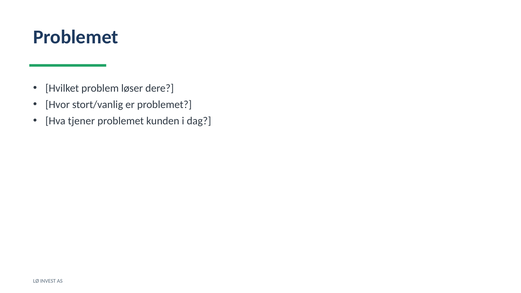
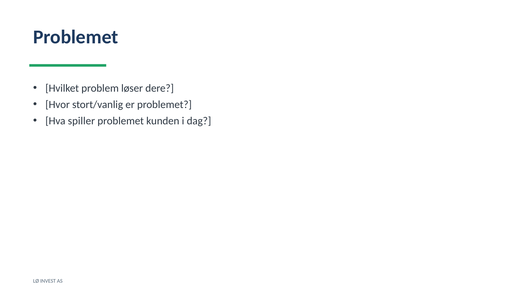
tjener: tjener -> spiller (81, 121)
